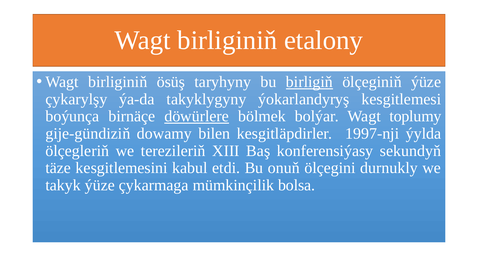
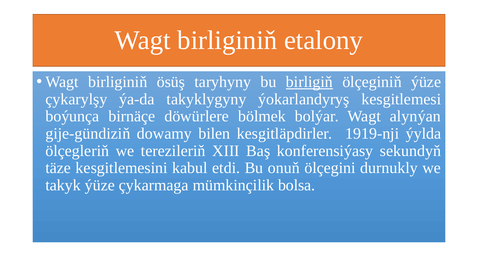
döwürlere underline: present -> none (197, 116)
toplumy: toplumy -> alynýan (415, 116)
1997-nji: 1997-nji -> 1919-nji (372, 134)
